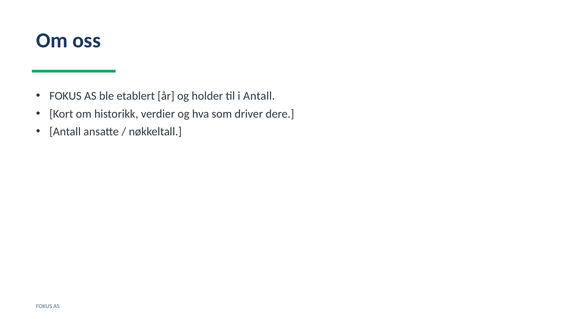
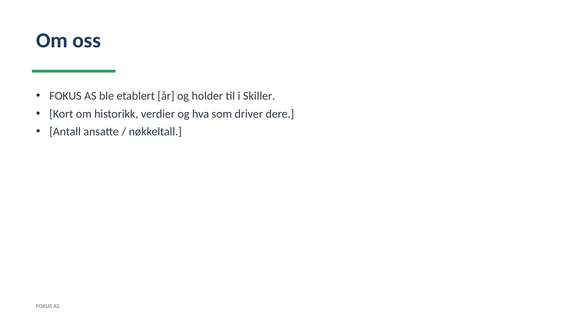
i Antall: Antall -> Skiller (259, 96)
